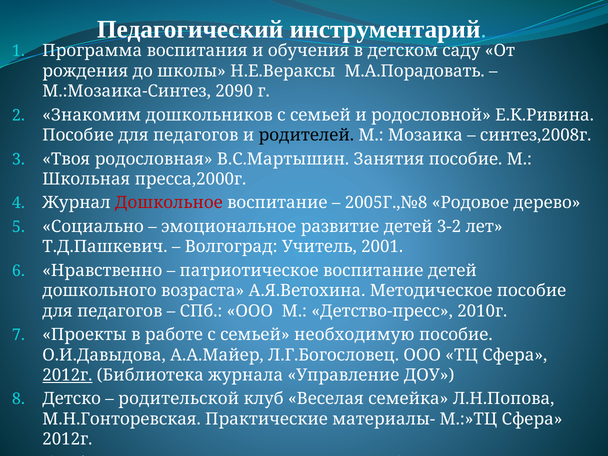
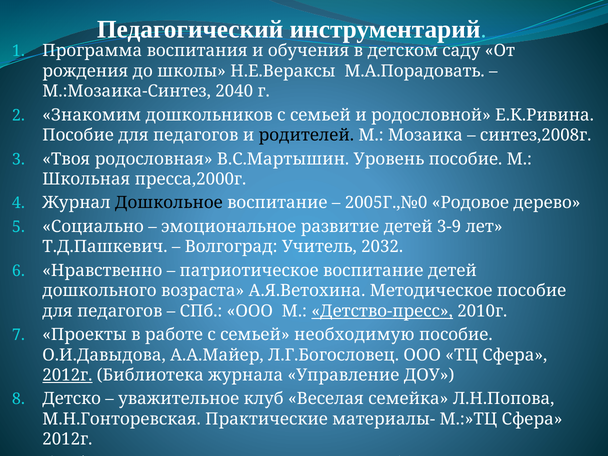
2090: 2090 -> 2040 (234, 91)
Занятия: Занятия -> Уровень (389, 159)
Дошкольное colour: red -> black (169, 203)
2005Г.,№8: 2005Г.,№8 -> 2005Г.,№0 (386, 203)
3-2: 3-2 -> 3-9 (449, 227)
2001: 2001 -> 2032 (382, 247)
Детство-пресс underline: none -> present (382, 311)
родительской: родительской -> уважительное (179, 399)
